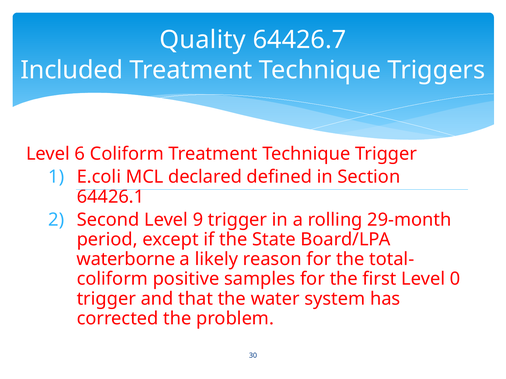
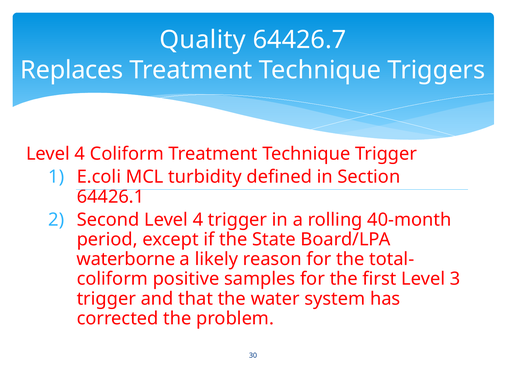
Included: Included -> Replaces (72, 70)
6: 6 -> 4 (80, 154)
declared: declared -> turbidity (205, 177)
Second Level 9: 9 -> 4 (198, 220)
29-month: 29-month -> 40-month (409, 220)
0: 0 -> 3 (455, 279)
